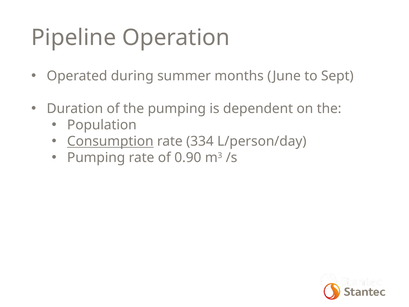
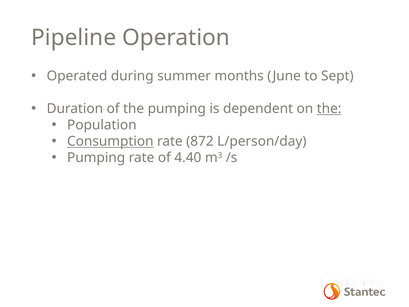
the underline: none -> present (329, 109)
334: 334 -> 872 (200, 141)
0.90: 0.90 -> 4.40 (188, 158)
